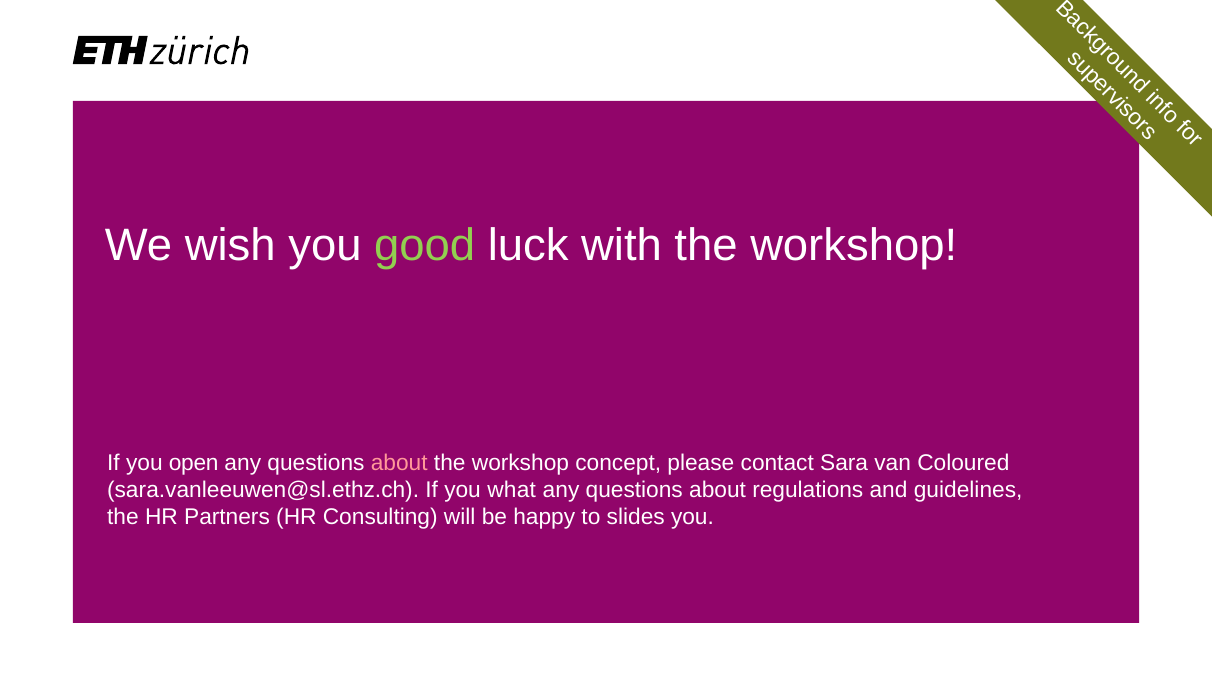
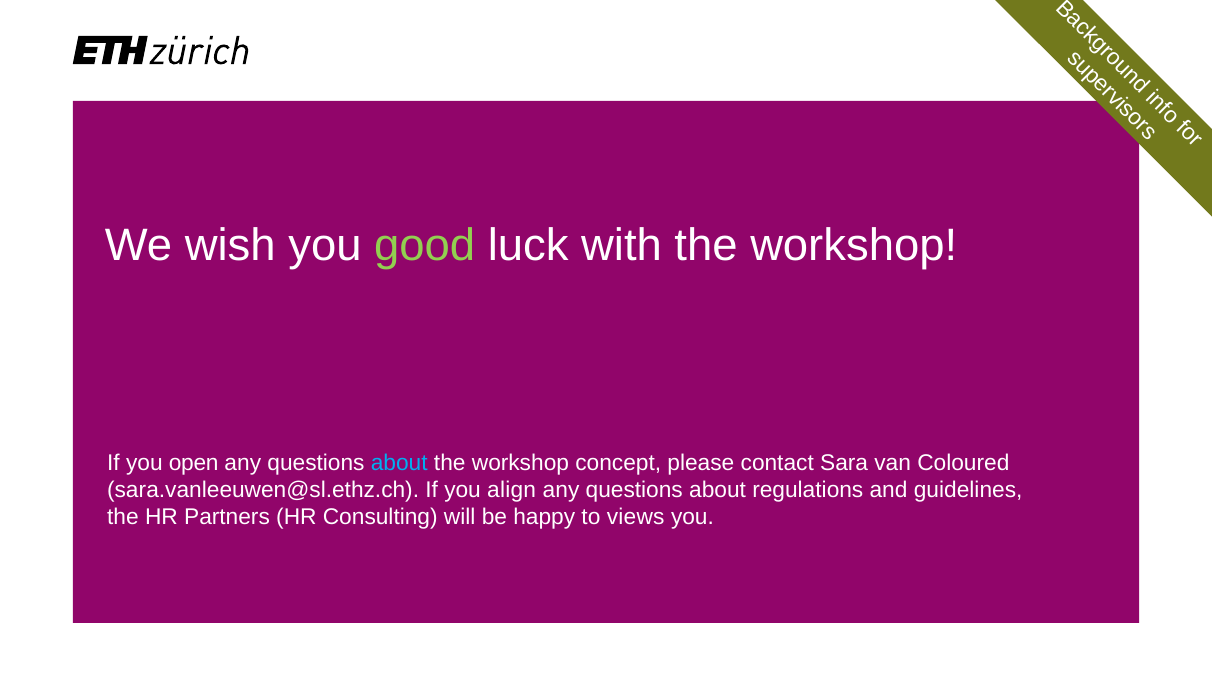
about colour: pink -> light blue (399, 463)
what: what -> align (512, 490)
slides: slides -> views (636, 518)
